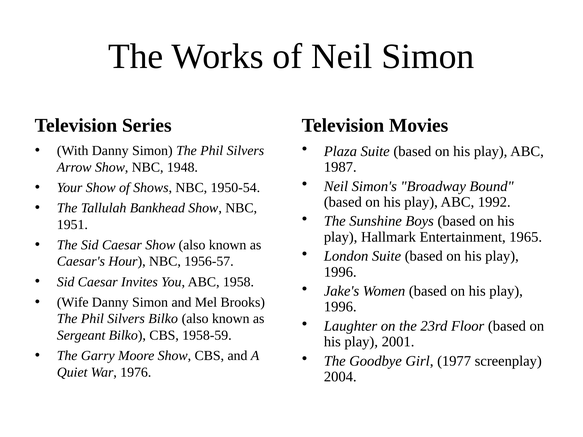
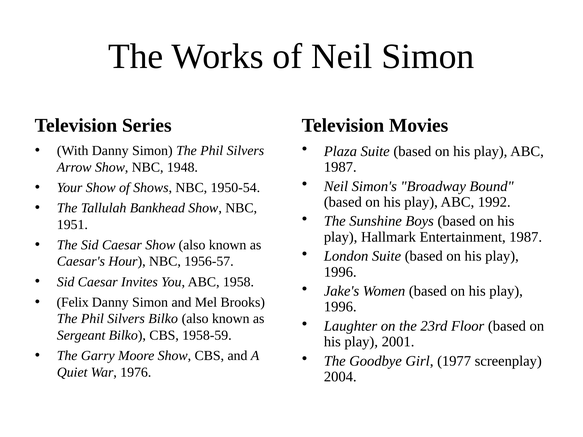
Entertainment 1965: 1965 -> 1987 (526, 237)
Wife: Wife -> Felix (73, 302)
